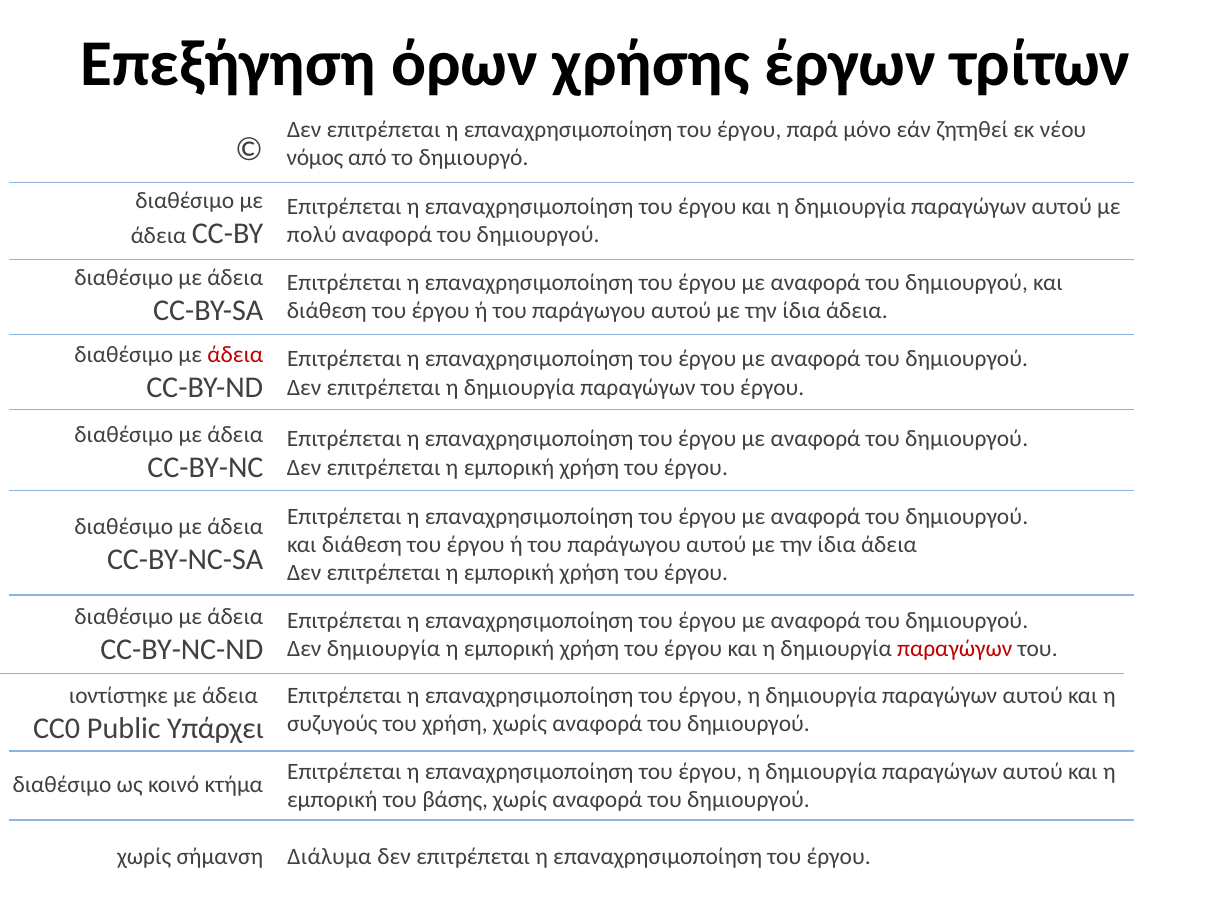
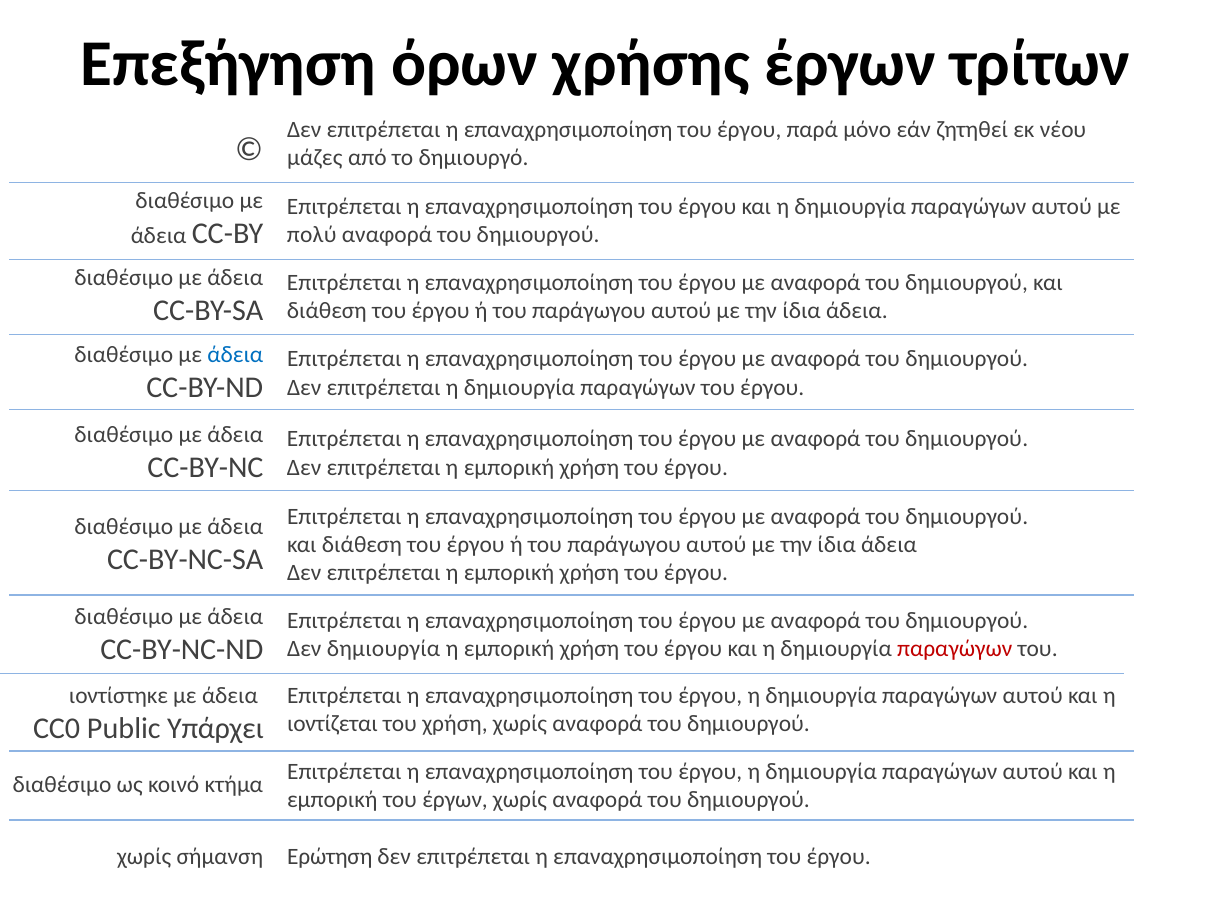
νόμος: νόμος -> μάζες (315, 158)
άδεια colour: red -> blue (235, 355)
συζυγούς: συζυγούς -> ιοντίζεται (332, 723)
του βάσης: βάσης -> έργων (455, 799)
Διάλυμα: Διάλυμα -> Ερώτηση (330, 856)
